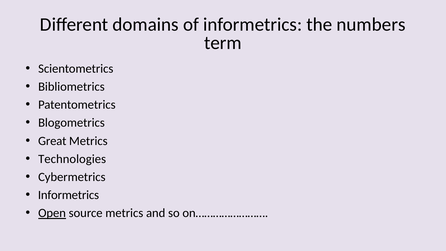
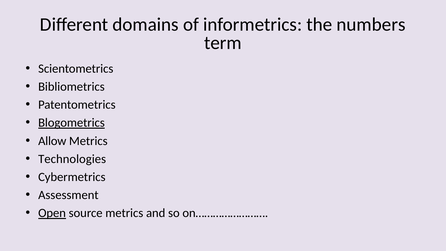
Blogometrics underline: none -> present (71, 123)
Great: Great -> Allow (52, 141)
Informetrics: Informetrics -> Assessment (68, 195)
